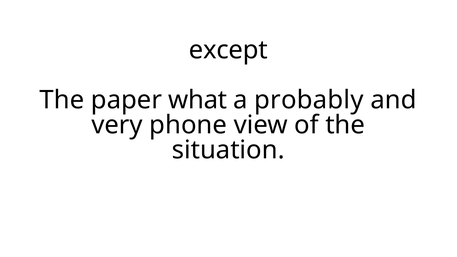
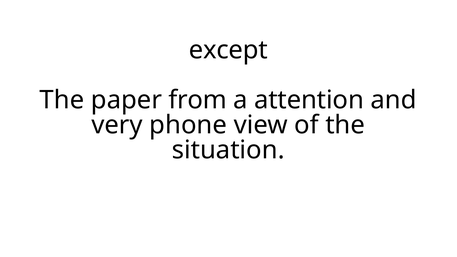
what: what -> from (198, 100)
probably: probably -> attention (309, 100)
